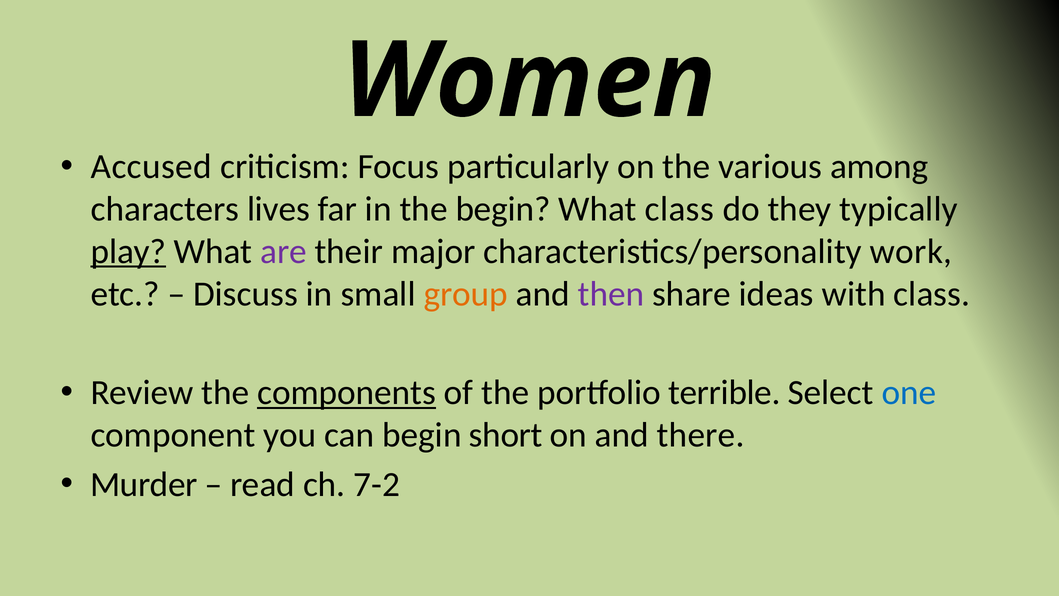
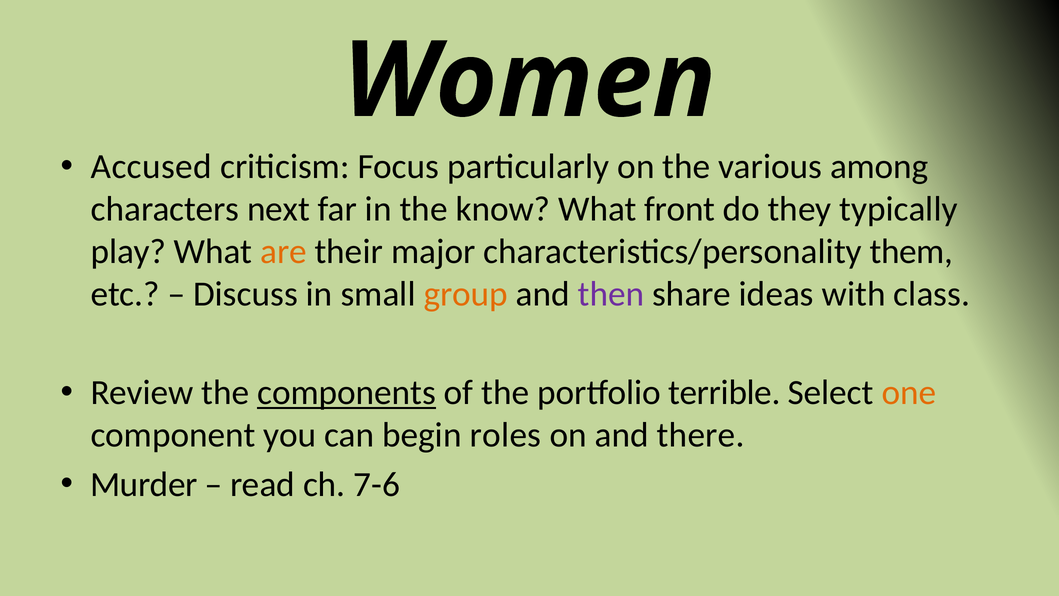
lives: lives -> next (278, 209)
the begin: begin -> know (503, 209)
What class: class -> front (680, 209)
play underline: present -> none (128, 251)
are colour: purple -> orange (284, 251)
work: work -> them (911, 251)
one colour: blue -> orange (909, 393)
short: short -> roles (505, 435)
7-2: 7-2 -> 7-6 (377, 484)
